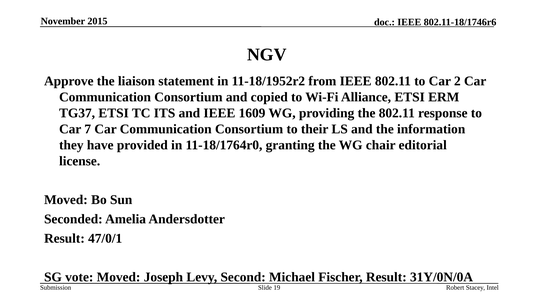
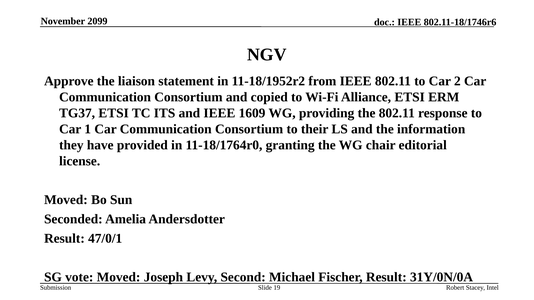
2015: 2015 -> 2099 (97, 21)
7: 7 -> 1 (88, 129)
